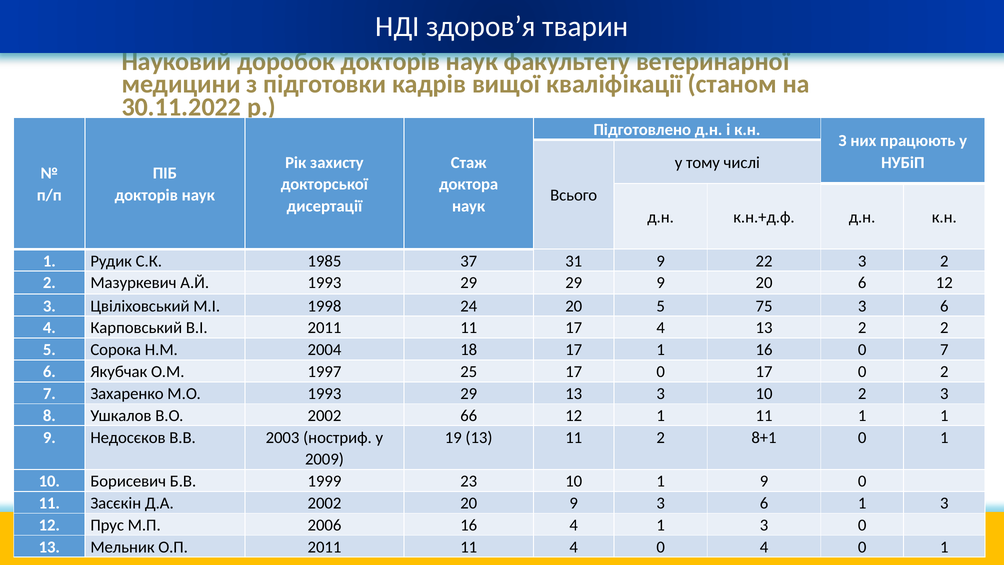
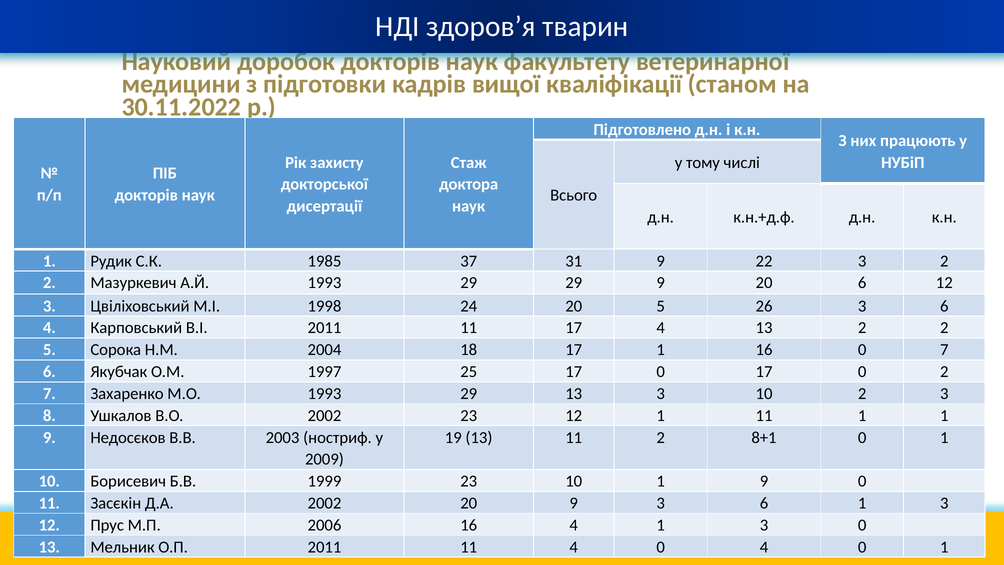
75: 75 -> 26 (764, 306)
2002 66: 66 -> 23 (469, 415)
